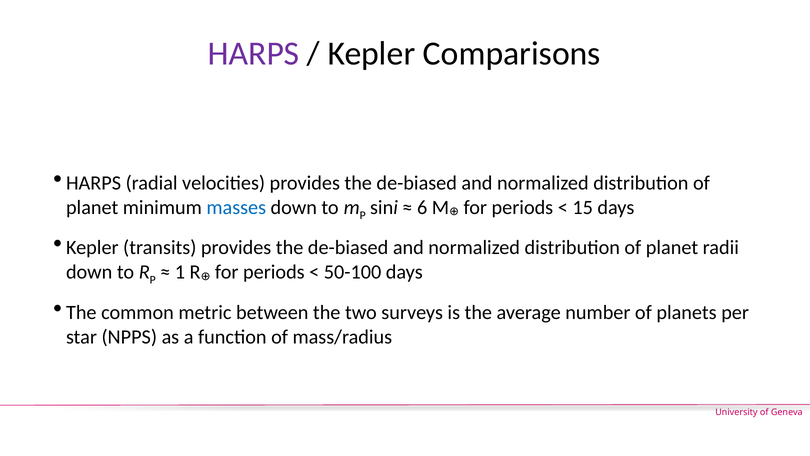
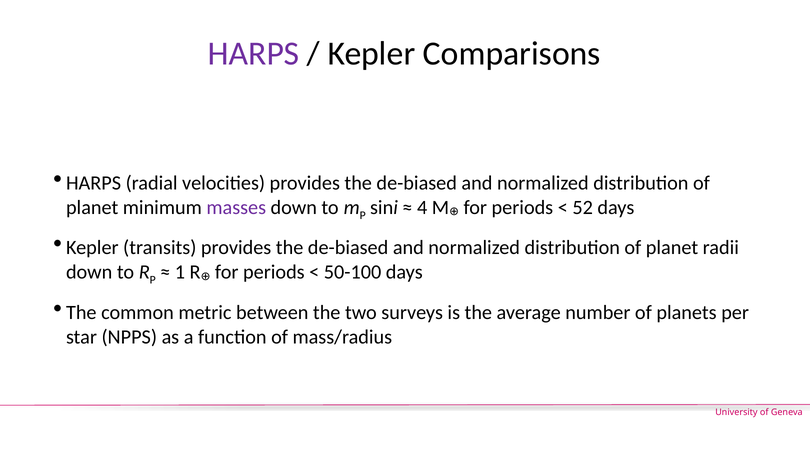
masses colour: blue -> purple (236, 207)
6: 6 -> 4 (422, 207)
15: 15 -> 52 (583, 207)
